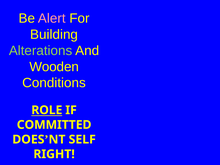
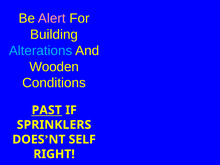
Alterations colour: light green -> light blue (41, 51)
ROLE: ROLE -> PAST (47, 110)
COMMITTED: COMMITTED -> SPRINKLERS (54, 125)
